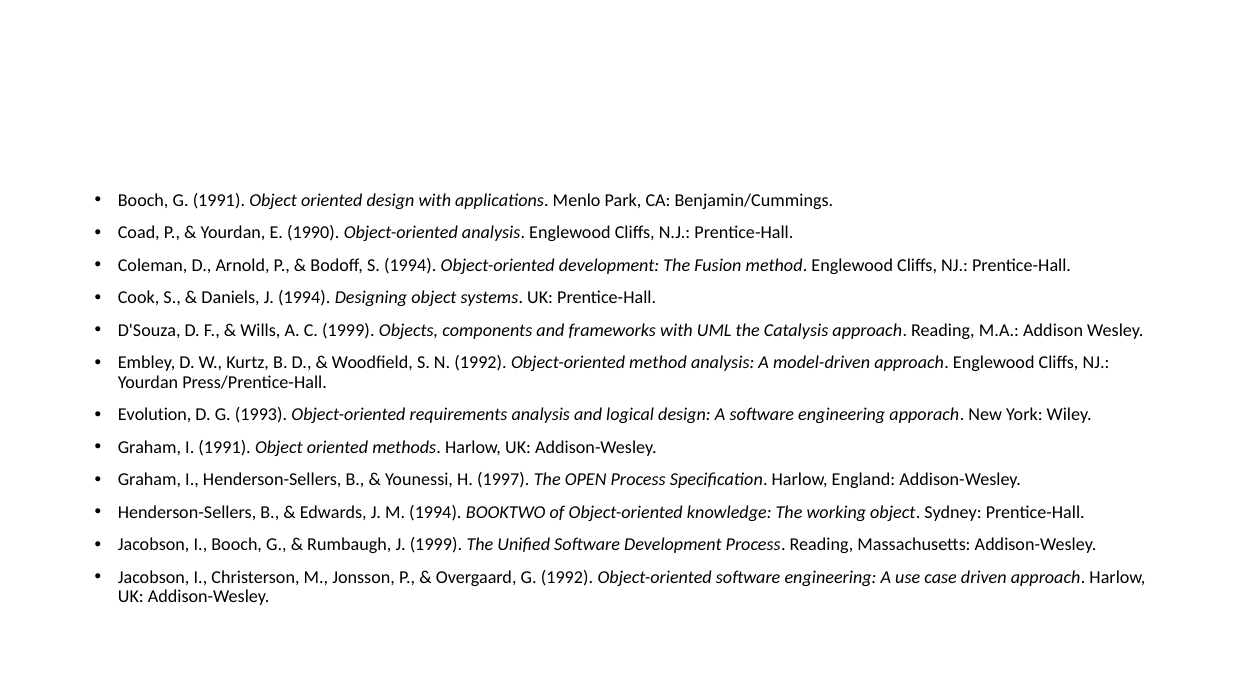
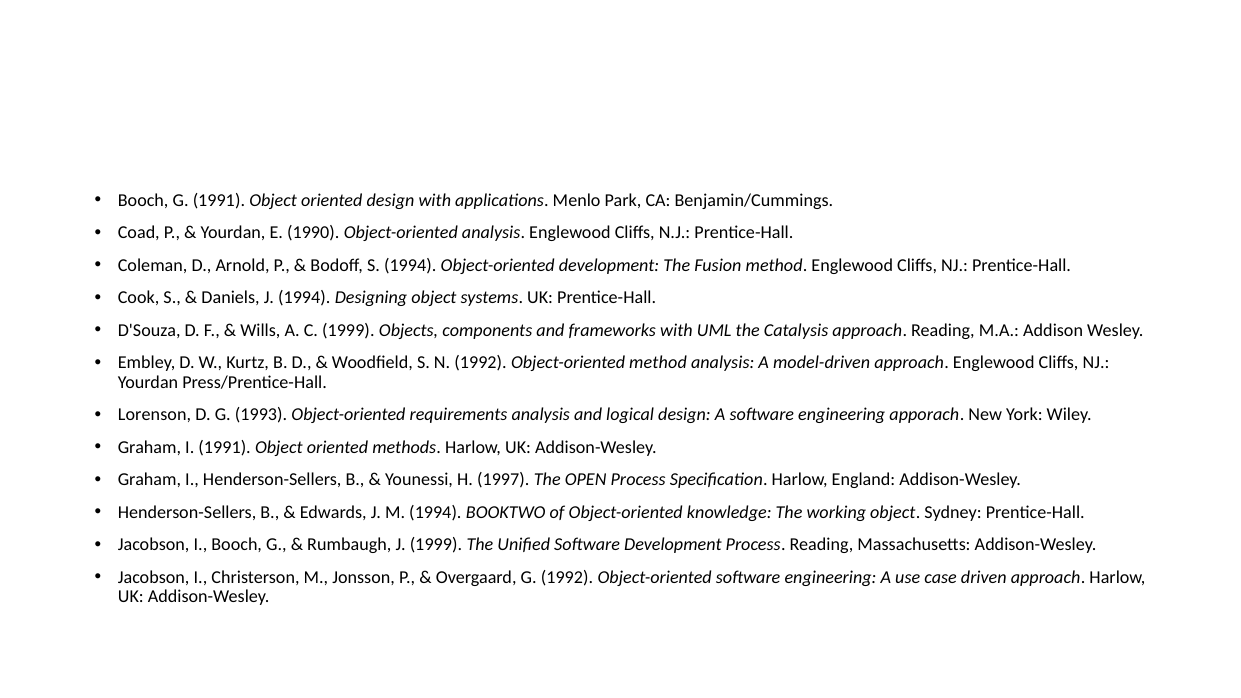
Evolution: Evolution -> Lorenson (155, 415)
